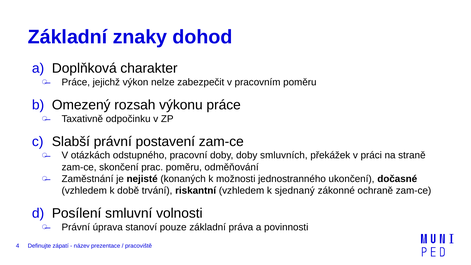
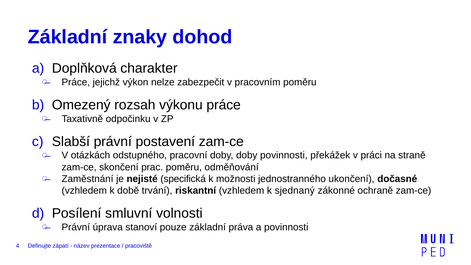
doby smluvních: smluvních -> povinnosti (284, 155)
konaných: konaných -> specifická (183, 179)
